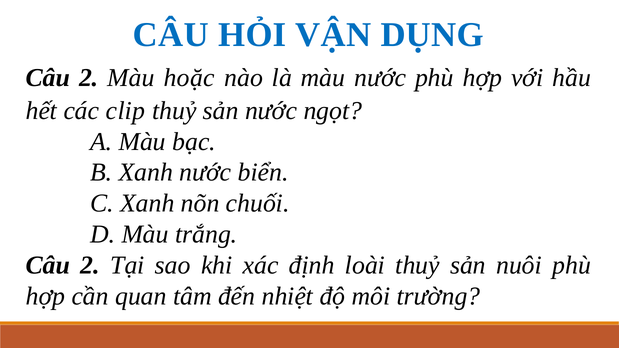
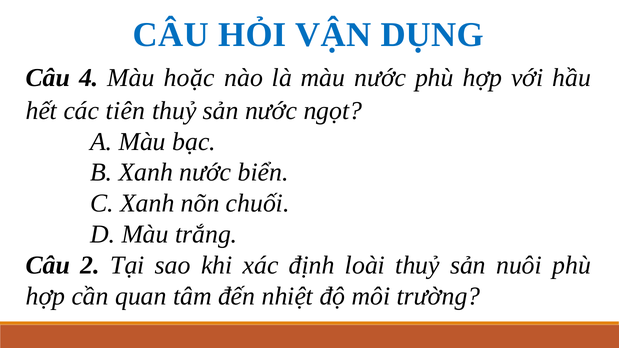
2: 2 -> 4 (89, 78)
clip: clip -> tiên (126, 111)
